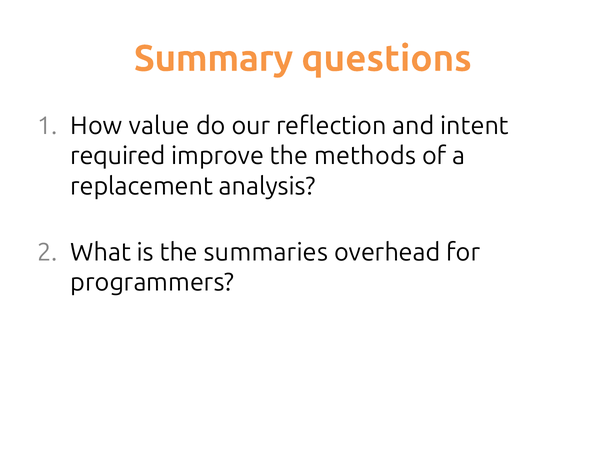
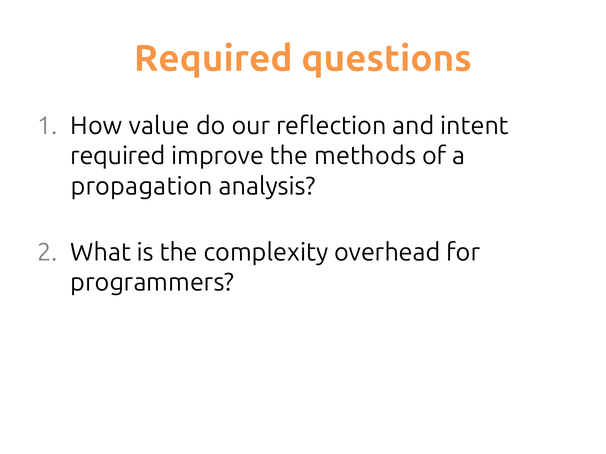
Summary: Summary -> Required (213, 59)
replacement: replacement -> propagation (142, 187)
summaries: summaries -> complexity (266, 253)
